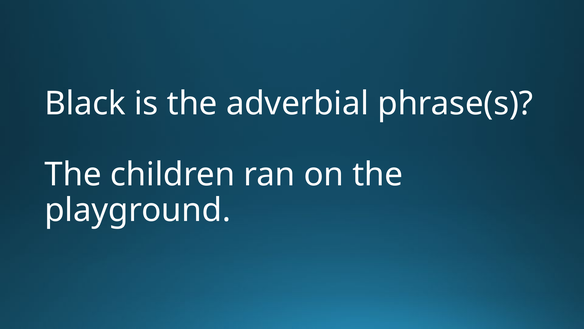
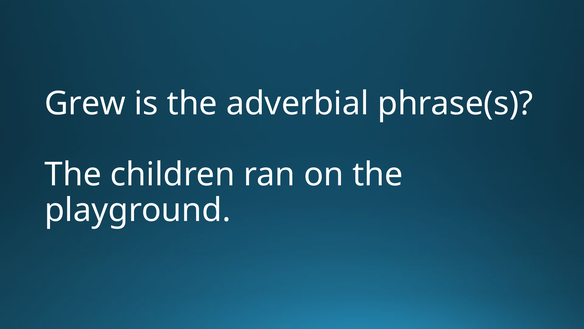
Black: Black -> Grew (85, 104)
